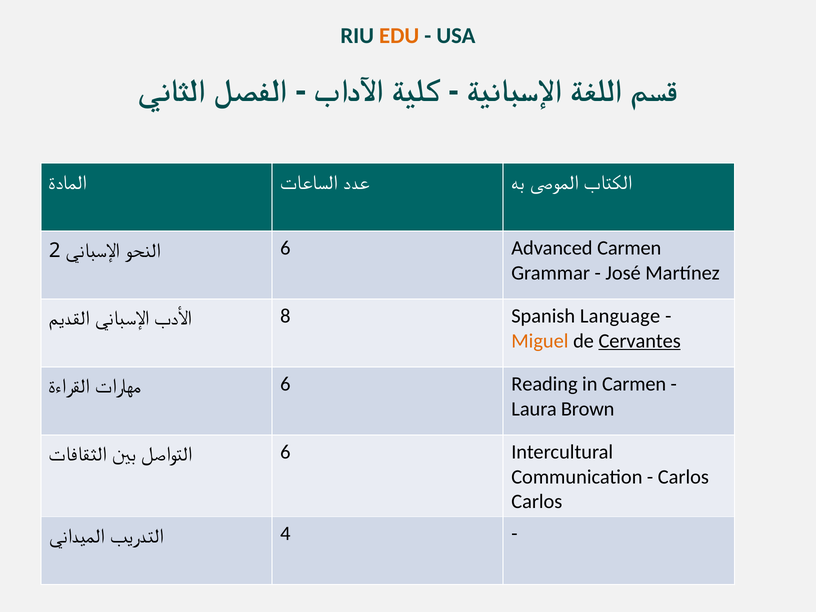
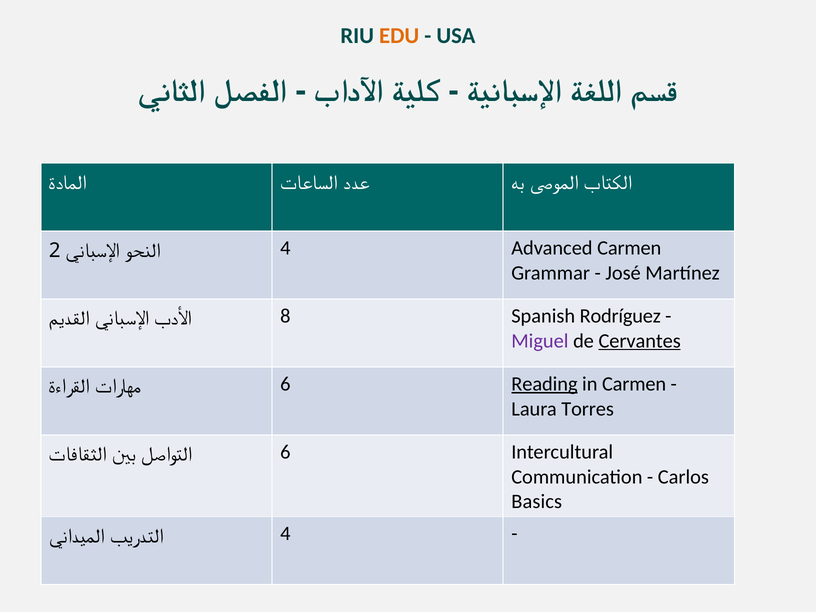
2 6: 6 -> 4 (285, 248)
Language: Language -> Rodríguez (620, 316)
Miguel colour: orange -> purple (540, 341)
Reading underline: none -> present (544, 384)
Brown: Brown -> Torres (588, 409)
Carlos: Carlos -> Basics (537, 502)
